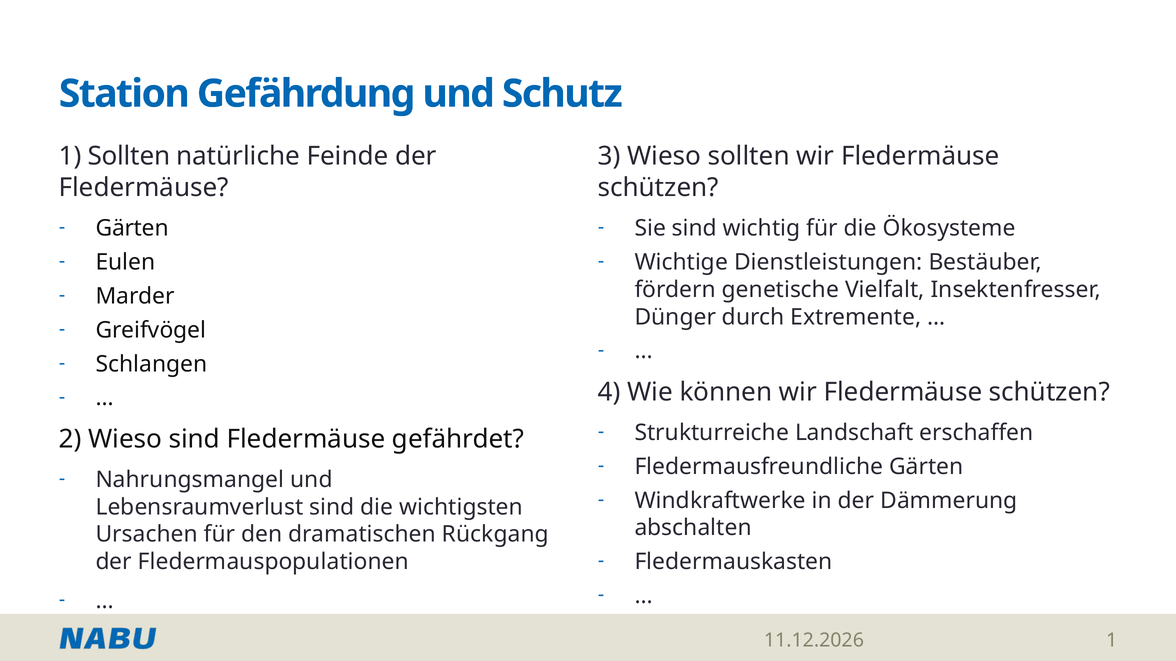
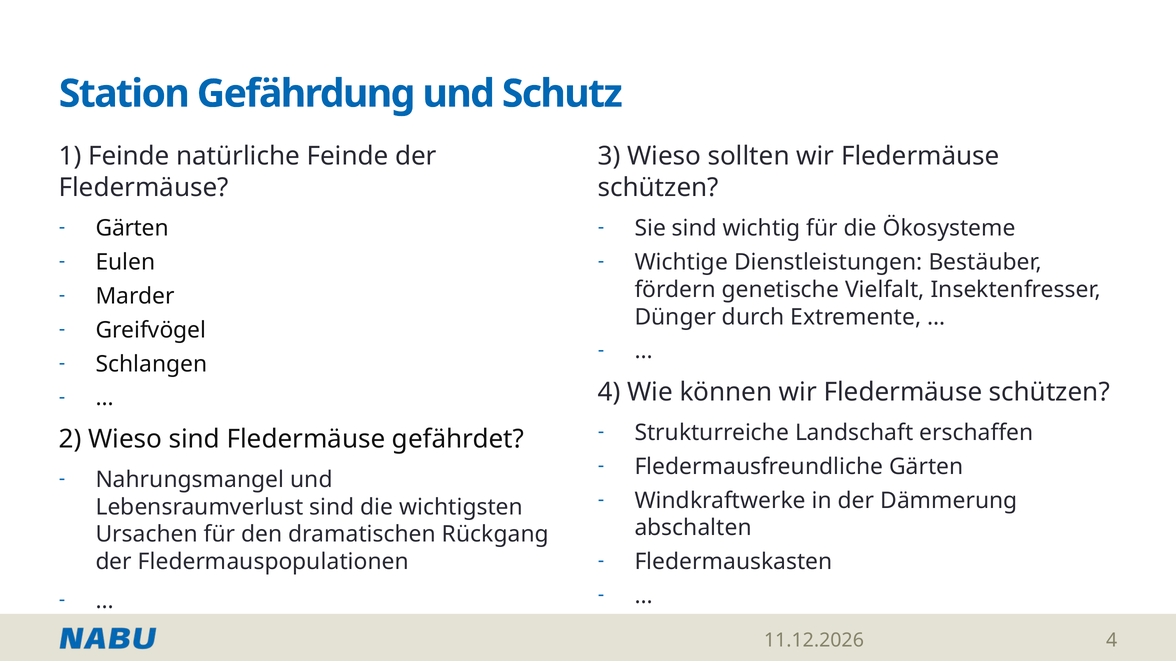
1 Sollten: Sollten -> Feinde (129, 156)
1: 1 -> 4 (1112, 641)
